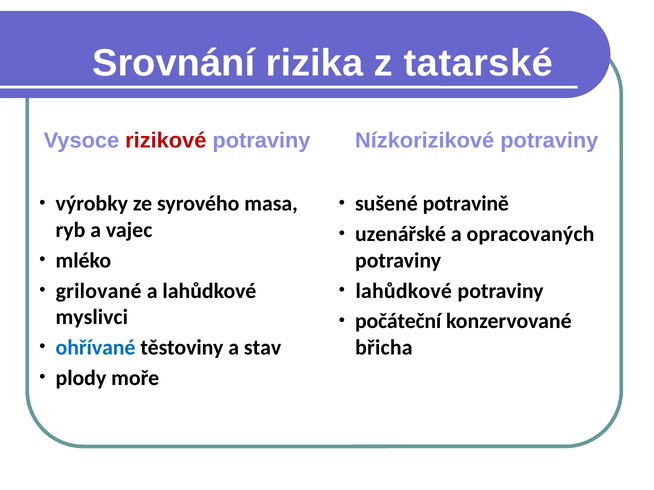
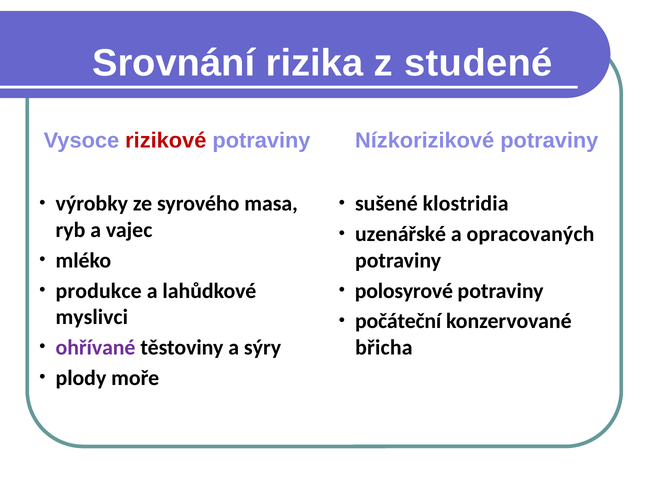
tatarské: tatarské -> studené (478, 63)
potravině: potravině -> klostridia (466, 204)
grilované: grilované -> produkce (99, 291)
lahůdkové: lahůdkové -> polosyrové (404, 291)
ohřívané colour: blue -> purple (96, 348)
stav: stav -> sýry (263, 348)
